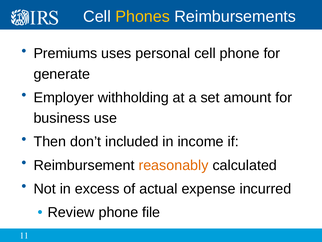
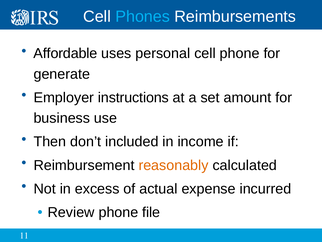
Phones colour: yellow -> light blue (143, 16)
Premiums: Premiums -> Affordable (65, 53)
withholding: withholding -> instructions (133, 97)
